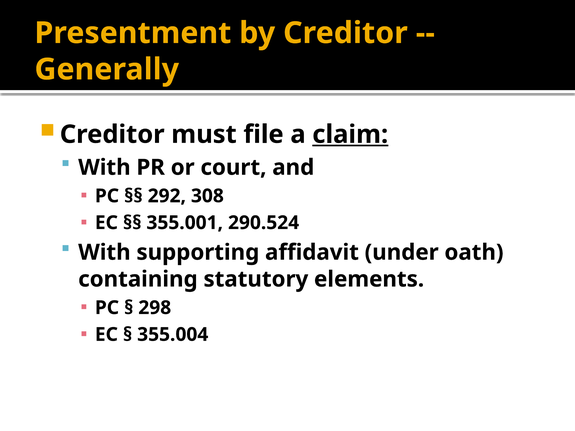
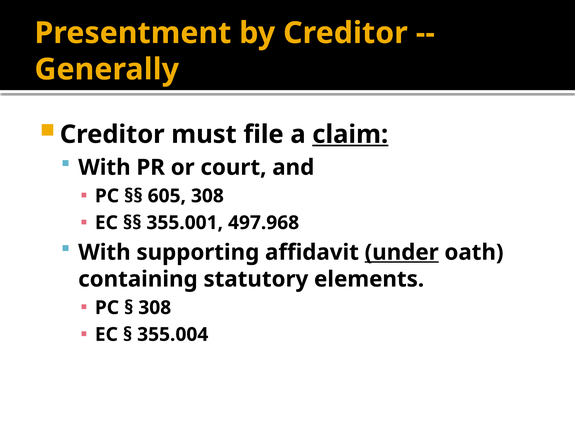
292: 292 -> 605 (167, 196)
290.524: 290.524 -> 497.968 (264, 223)
under underline: none -> present (402, 253)
298: 298 -> 308 (155, 308)
